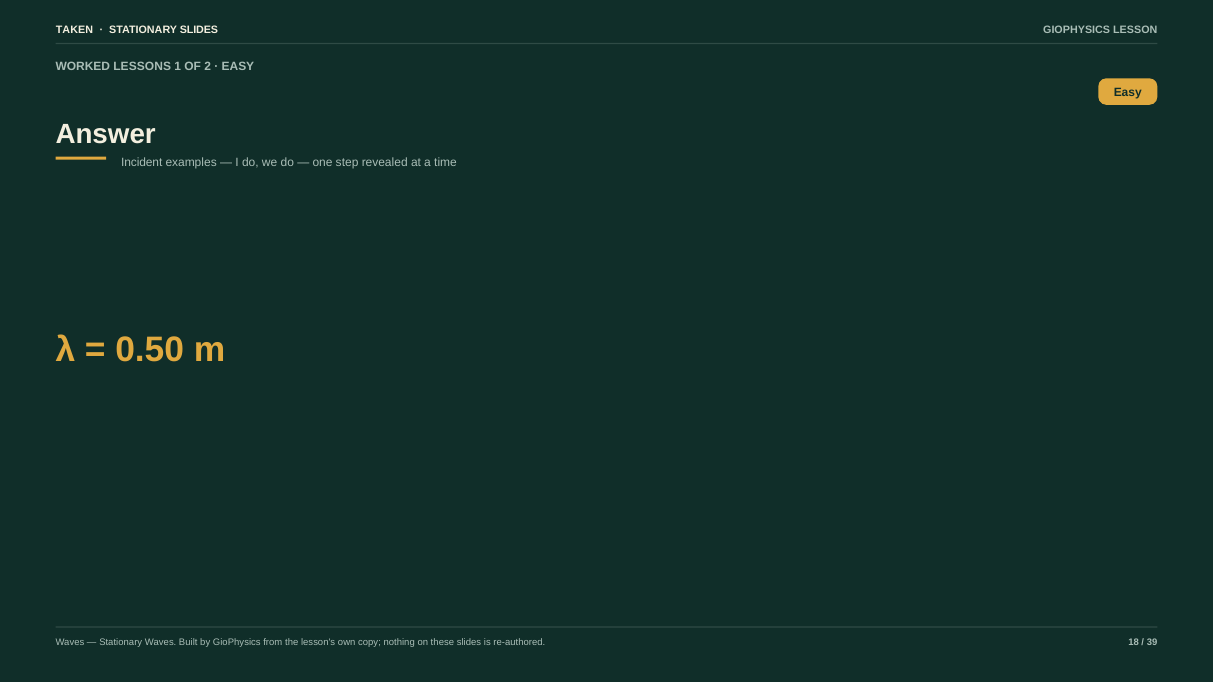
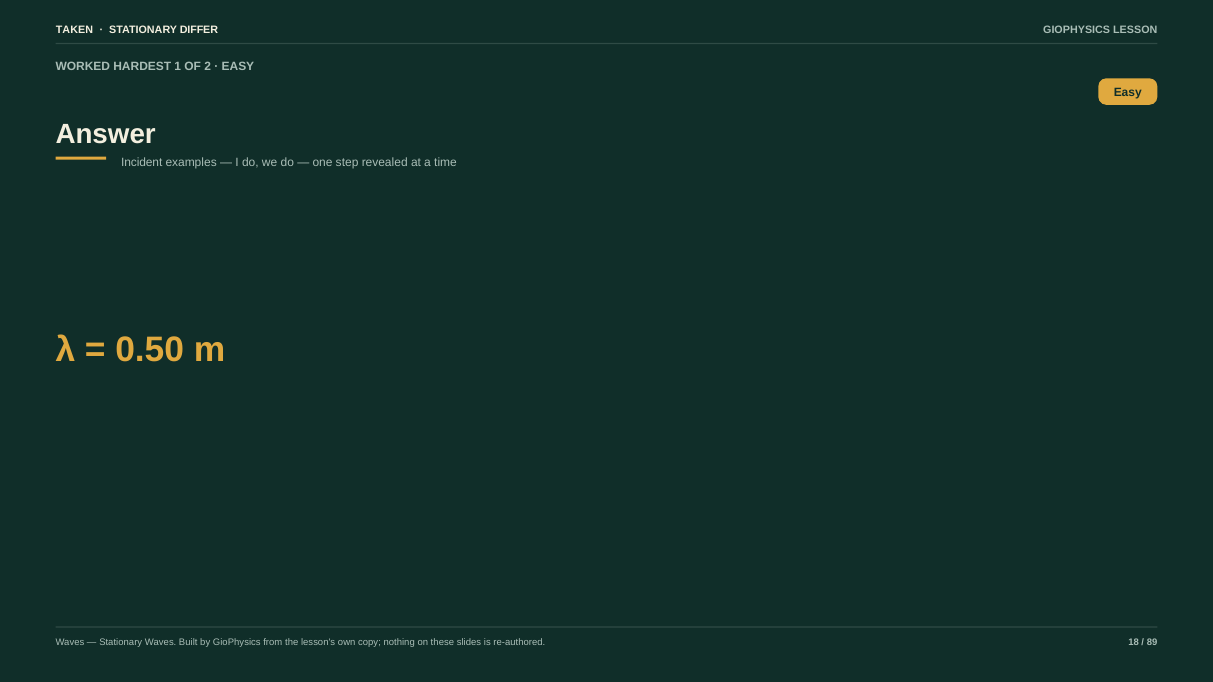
STATIONARY SLIDES: SLIDES -> DIFFER (199, 30)
LESSONS: LESSONS -> HARDEST (142, 66)
39: 39 -> 89 (1152, 643)
